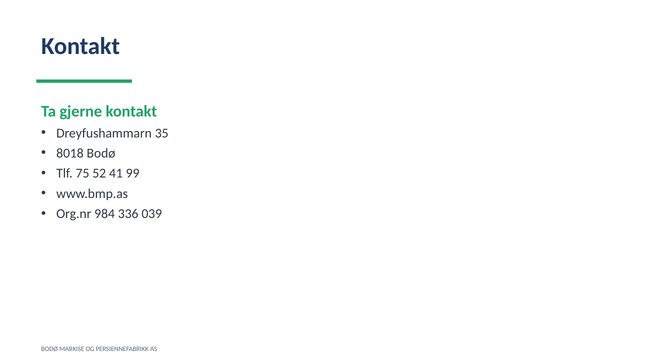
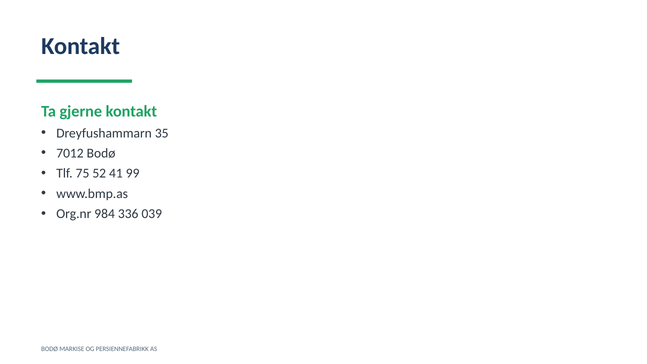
8018: 8018 -> 7012 (70, 153)
